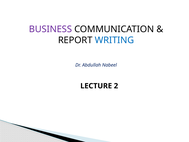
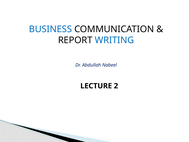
BUSINESS colour: purple -> blue (50, 29)
